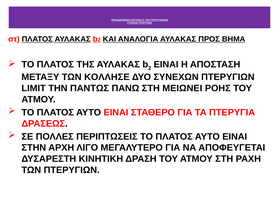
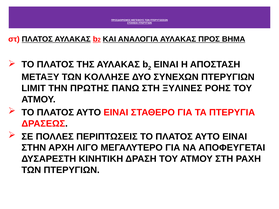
ΠΑΝΤΩΣ: ΠΑΝΤΩΣ -> ΠΡΩΤΗΣ (90, 88)
ΜΕΙΩΝΕΙ: ΜΕΙΩΝΕΙ -> ΞΥΛΙΝΕΣ (182, 88)
